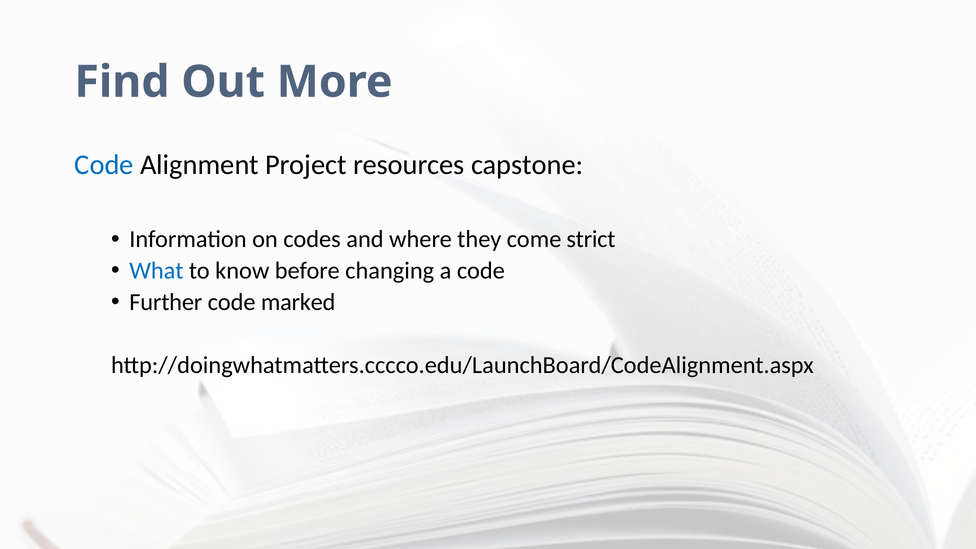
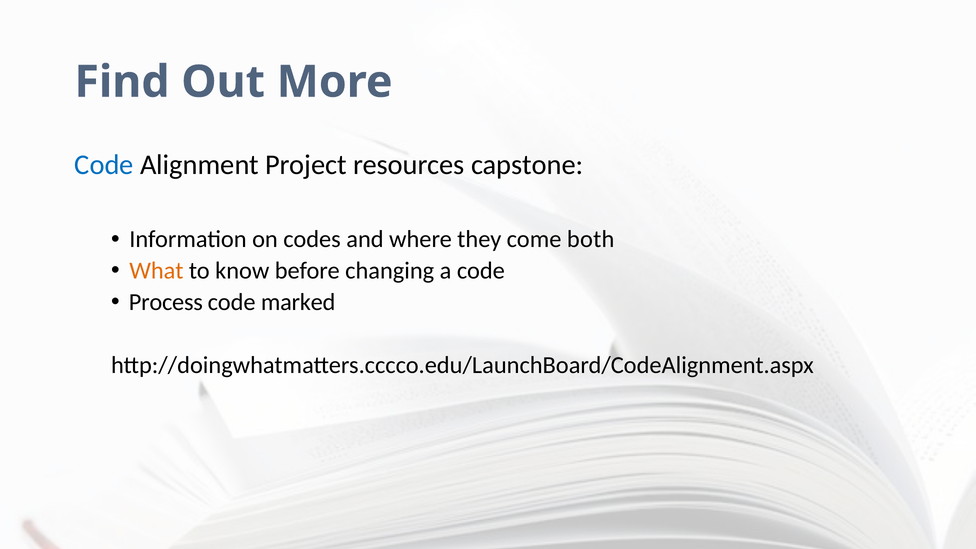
strict: strict -> both (591, 239)
What colour: blue -> orange (156, 271)
Further: Further -> Process (166, 302)
